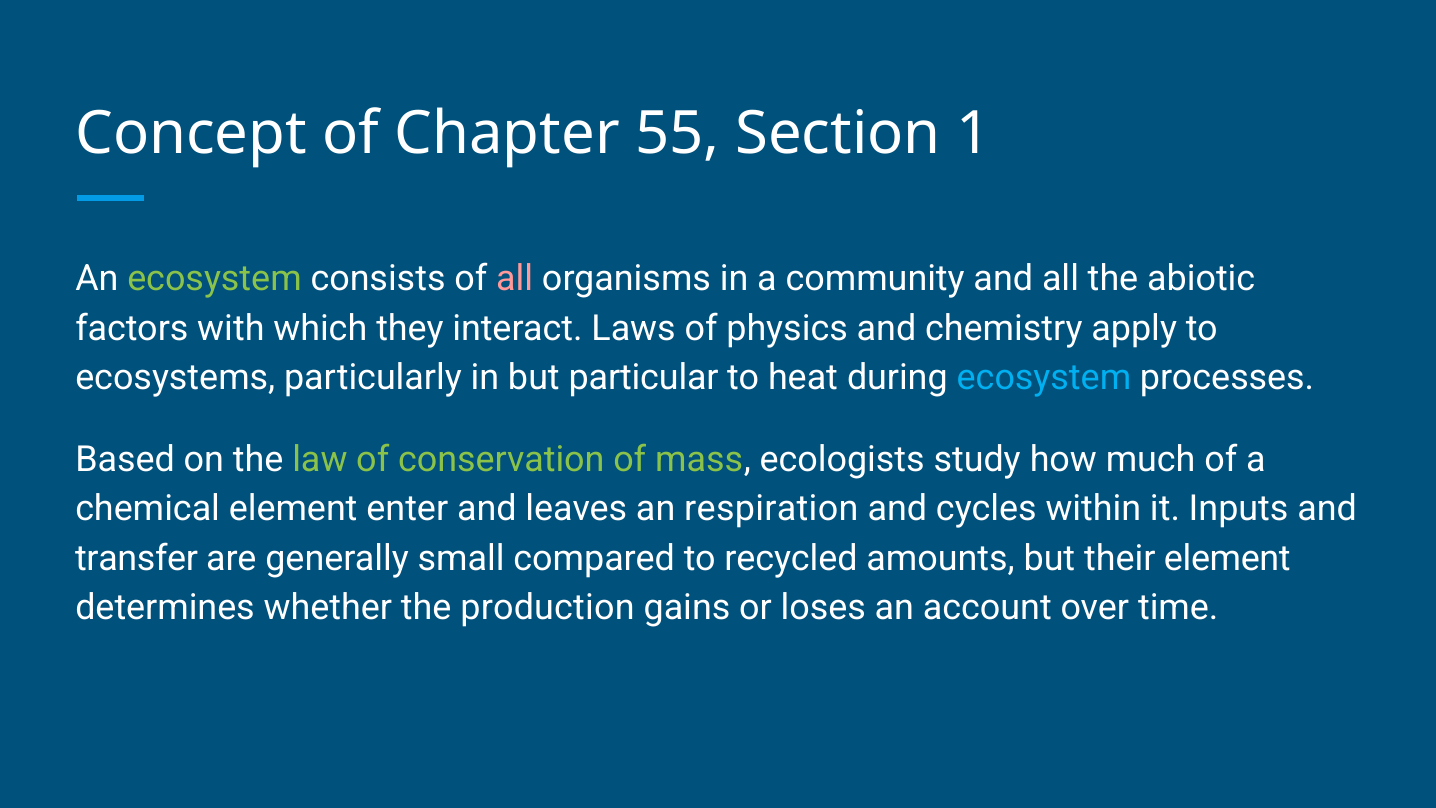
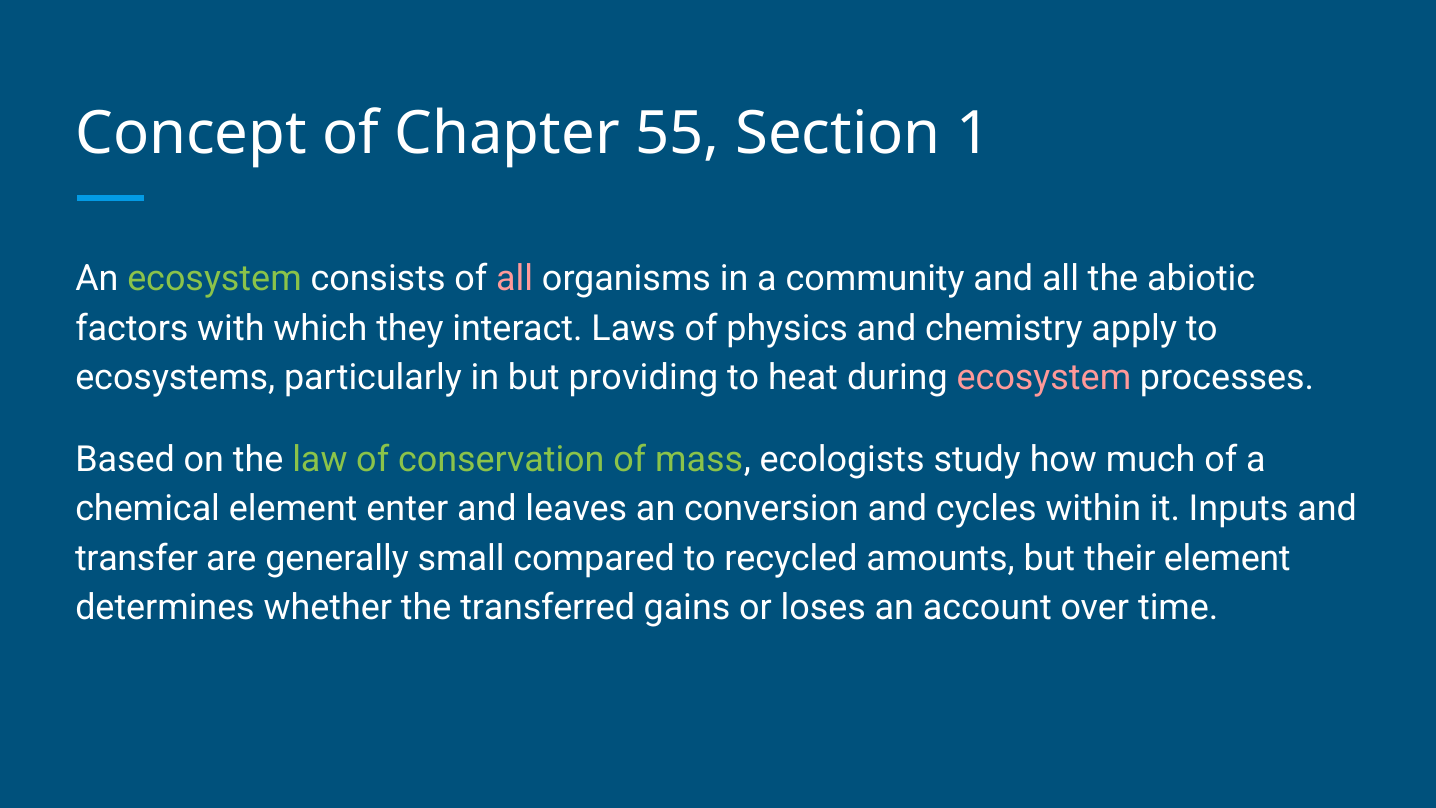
particular: particular -> providing (643, 378)
ecosystem colour: light blue -> pink (1044, 378)
respiration: respiration -> conversion (771, 509)
production: production -> transferred (548, 608)
